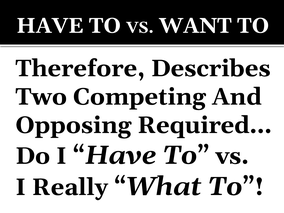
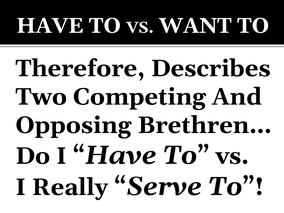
Required…: Required… -> Brethren… (204, 125)
What: What -> Serve (164, 186)
